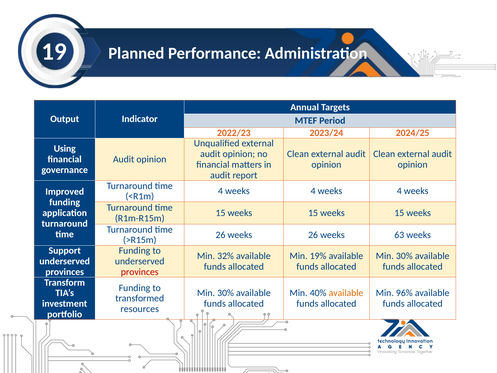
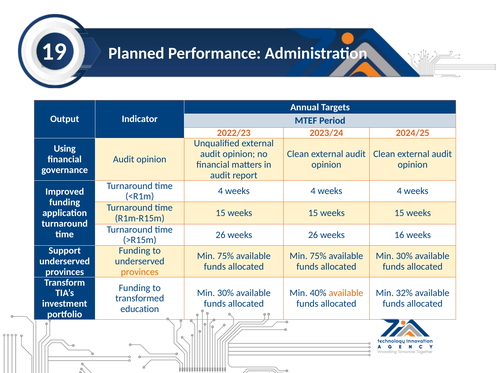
63: 63 -> 16 (399, 235)
32%: 32% -> 75% (226, 256)
19%: 19% -> 75% (318, 256)
provinces colour: red -> orange (140, 272)
96%: 96% -> 32% (404, 293)
resources: resources -> education (140, 309)
